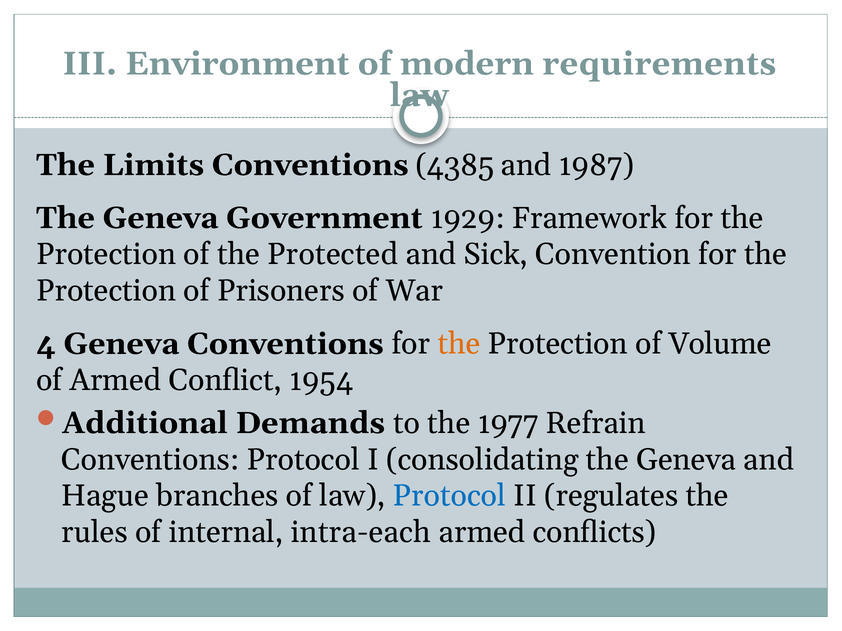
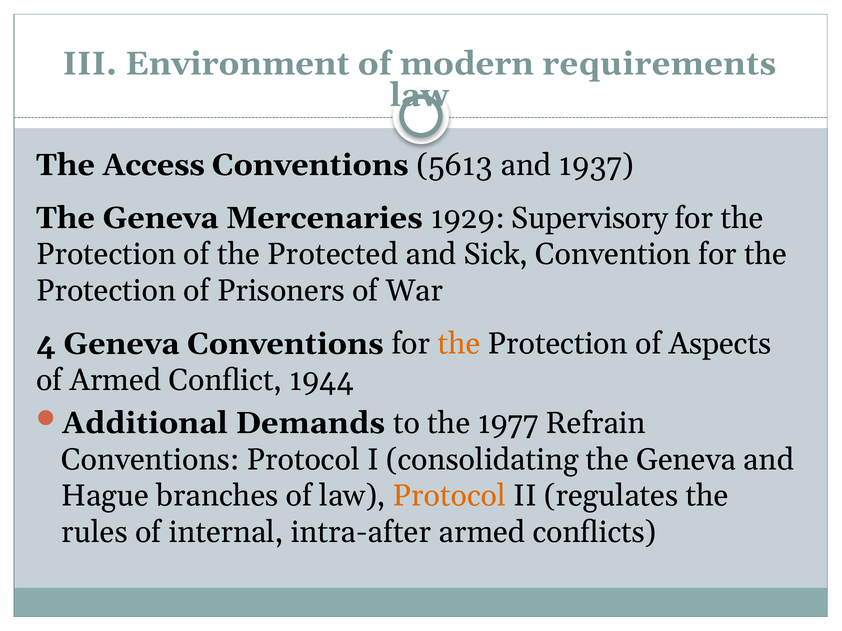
Limits: Limits -> Access (154, 165)
4385: 4385 -> 5613 (455, 165)
1987: 1987 -> 1937 (596, 165)
Government: Government -> Mercenaries (324, 218)
Framework: Framework -> Supervisory (590, 218)
Volume: Volume -> Aspects (720, 344)
1954: 1954 -> 1944 (321, 381)
Protocol colour: blue -> orange (449, 496)
intra-each: intra-each -> intra-after (361, 533)
